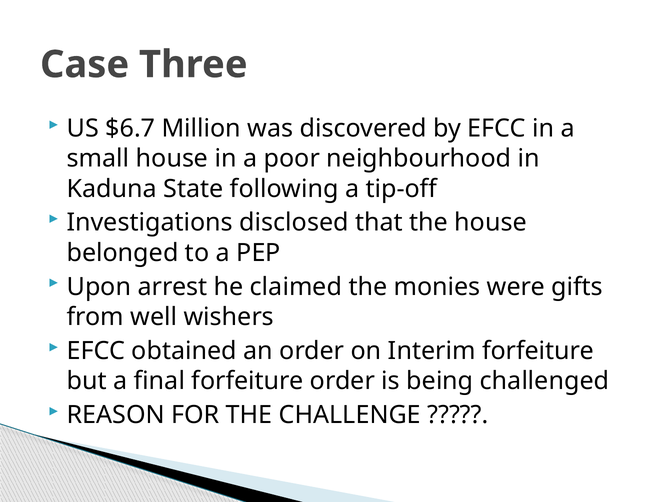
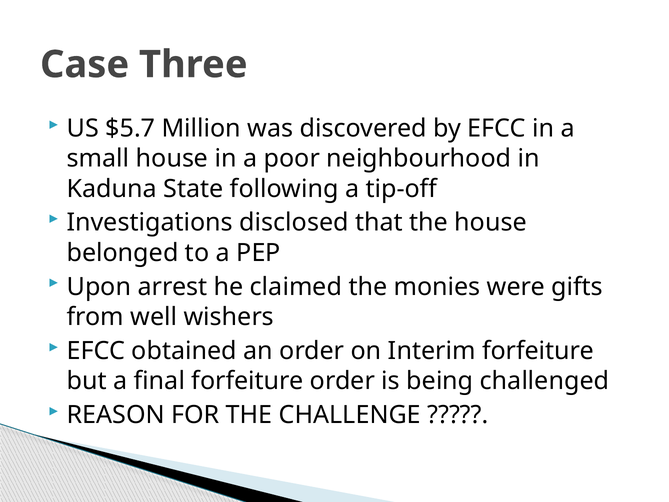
$6.7: $6.7 -> $5.7 (130, 128)
